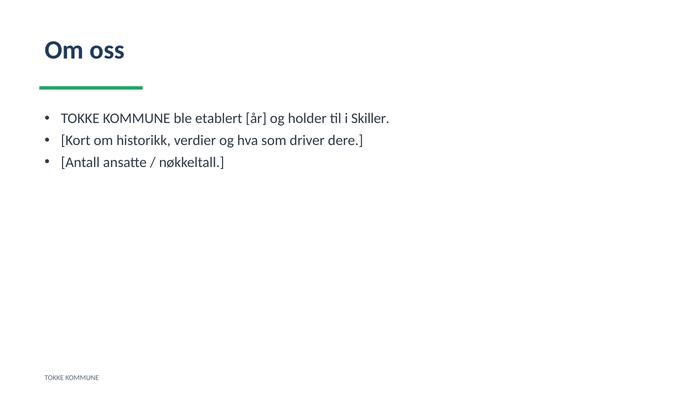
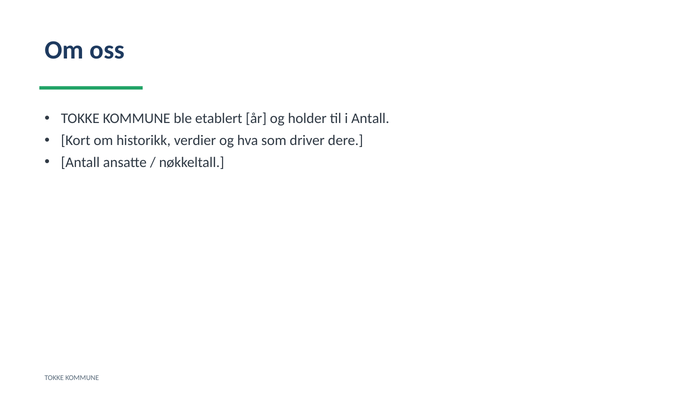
i Skiller: Skiller -> Antall (370, 119)
